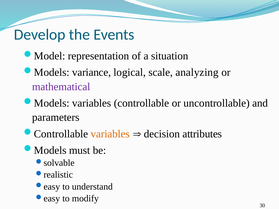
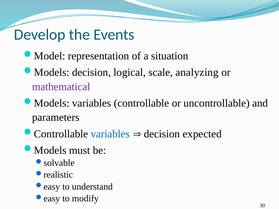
variance: variance -> decision (92, 72)
variables colour: orange -> blue (110, 134)
attributes: attributes -> expected (202, 134)
